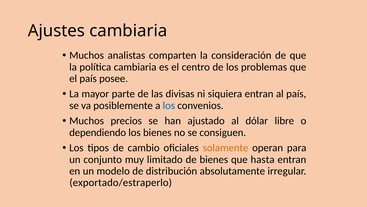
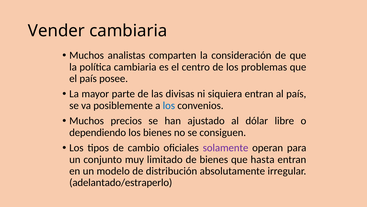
Ajustes: Ajustes -> Vender (56, 31)
solamente colour: orange -> purple (226, 148)
exportado/estraperlo: exportado/estraperlo -> adelantado/estraperlo (121, 182)
